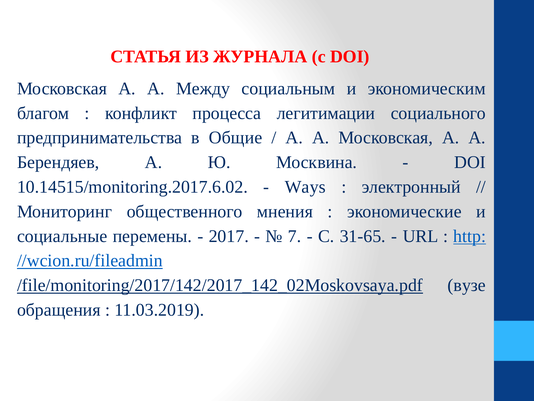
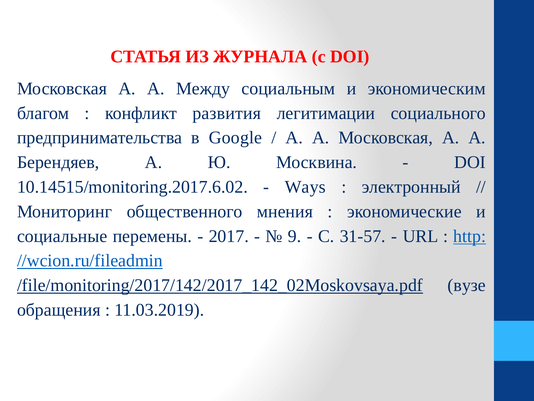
процесса: процесса -> развития (227, 113)
Общие: Общие -> Google (236, 138)
7: 7 -> 9 (295, 236)
31-65: 31-65 -> 31-57 (363, 236)
